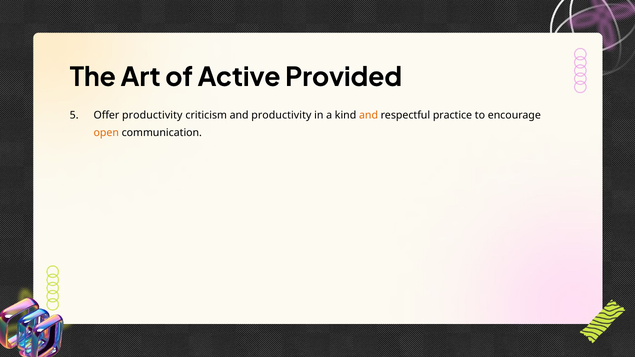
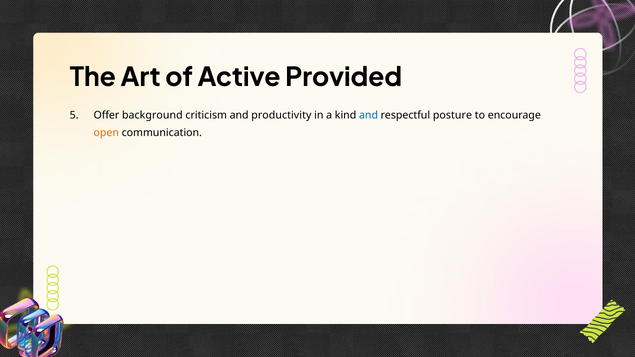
Offer productivity: productivity -> background (152, 115)
and colour: orange -> blue (369, 115)
practice: practice -> posture (452, 115)
